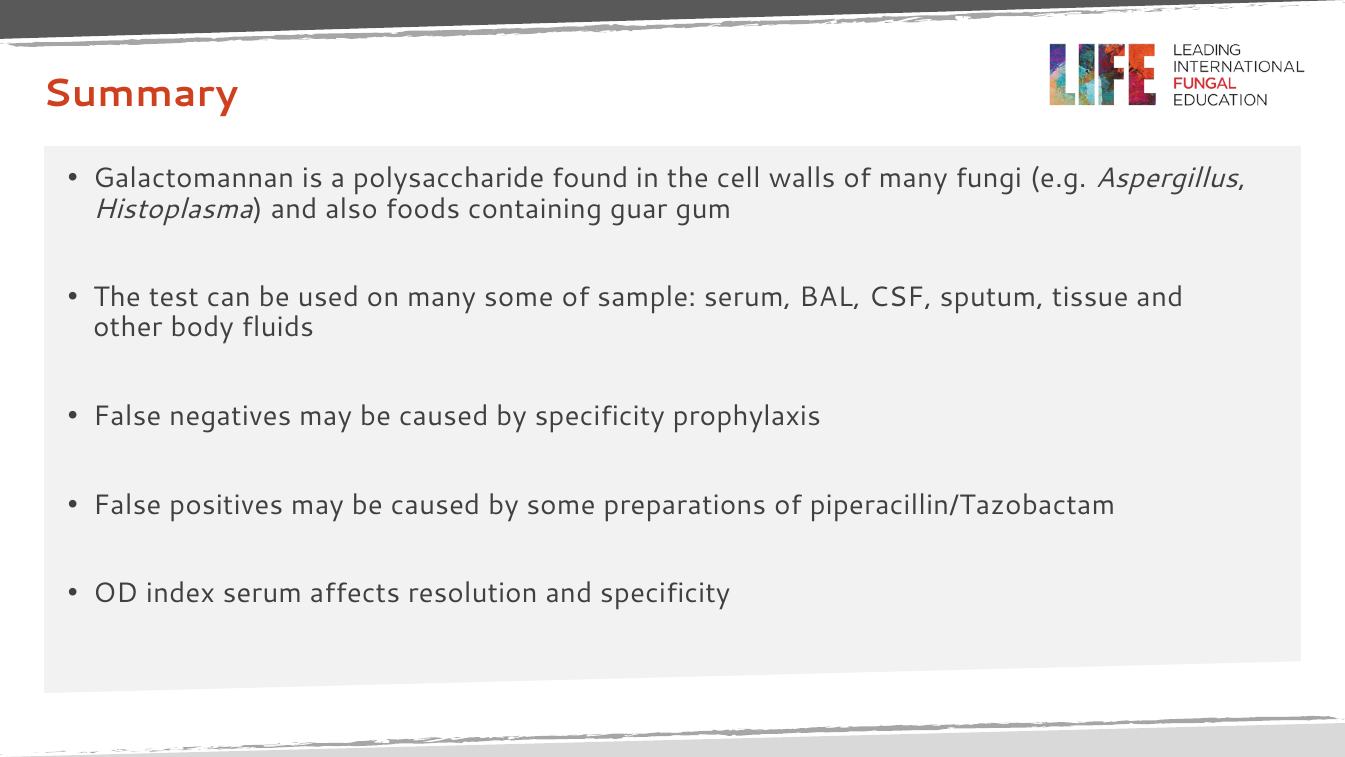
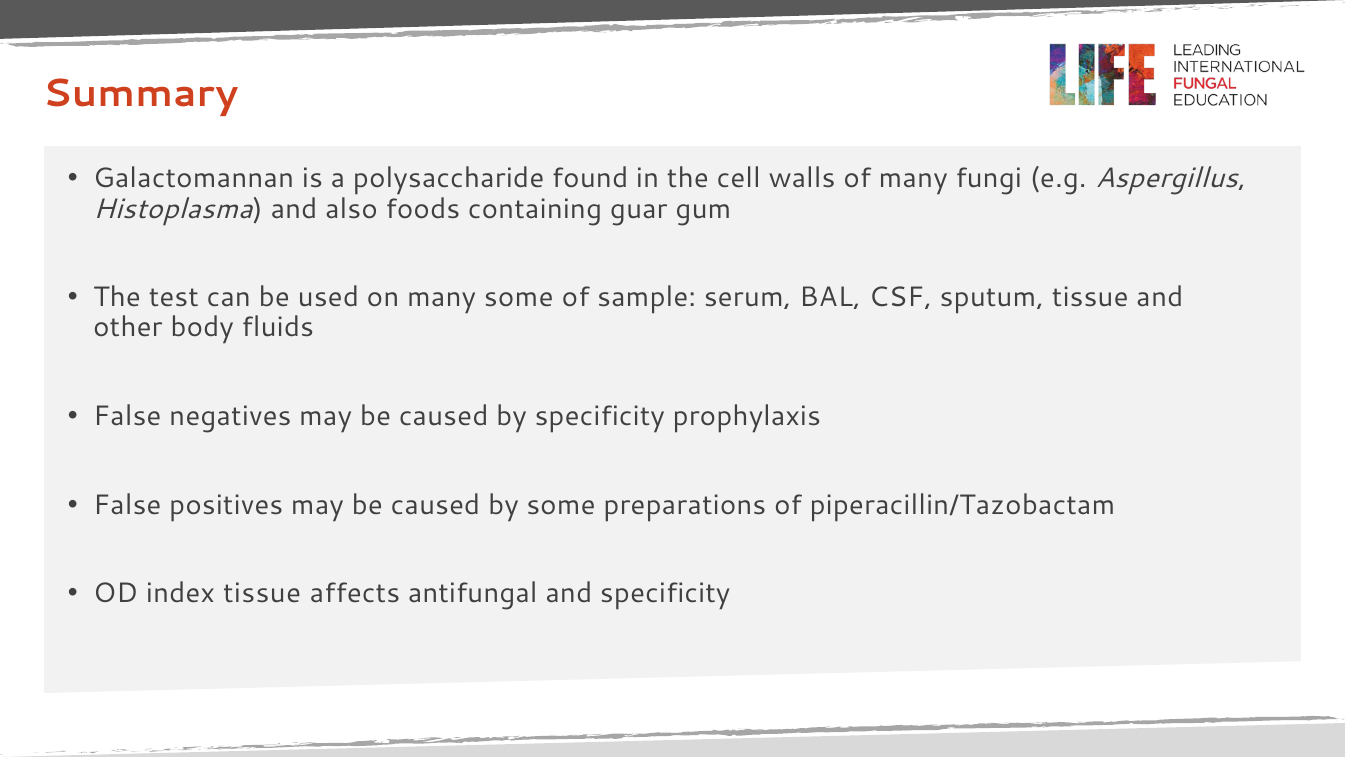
index serum: serum -> tissue (262, 593)
resolution: resolution -> antifungal (473, 593)
